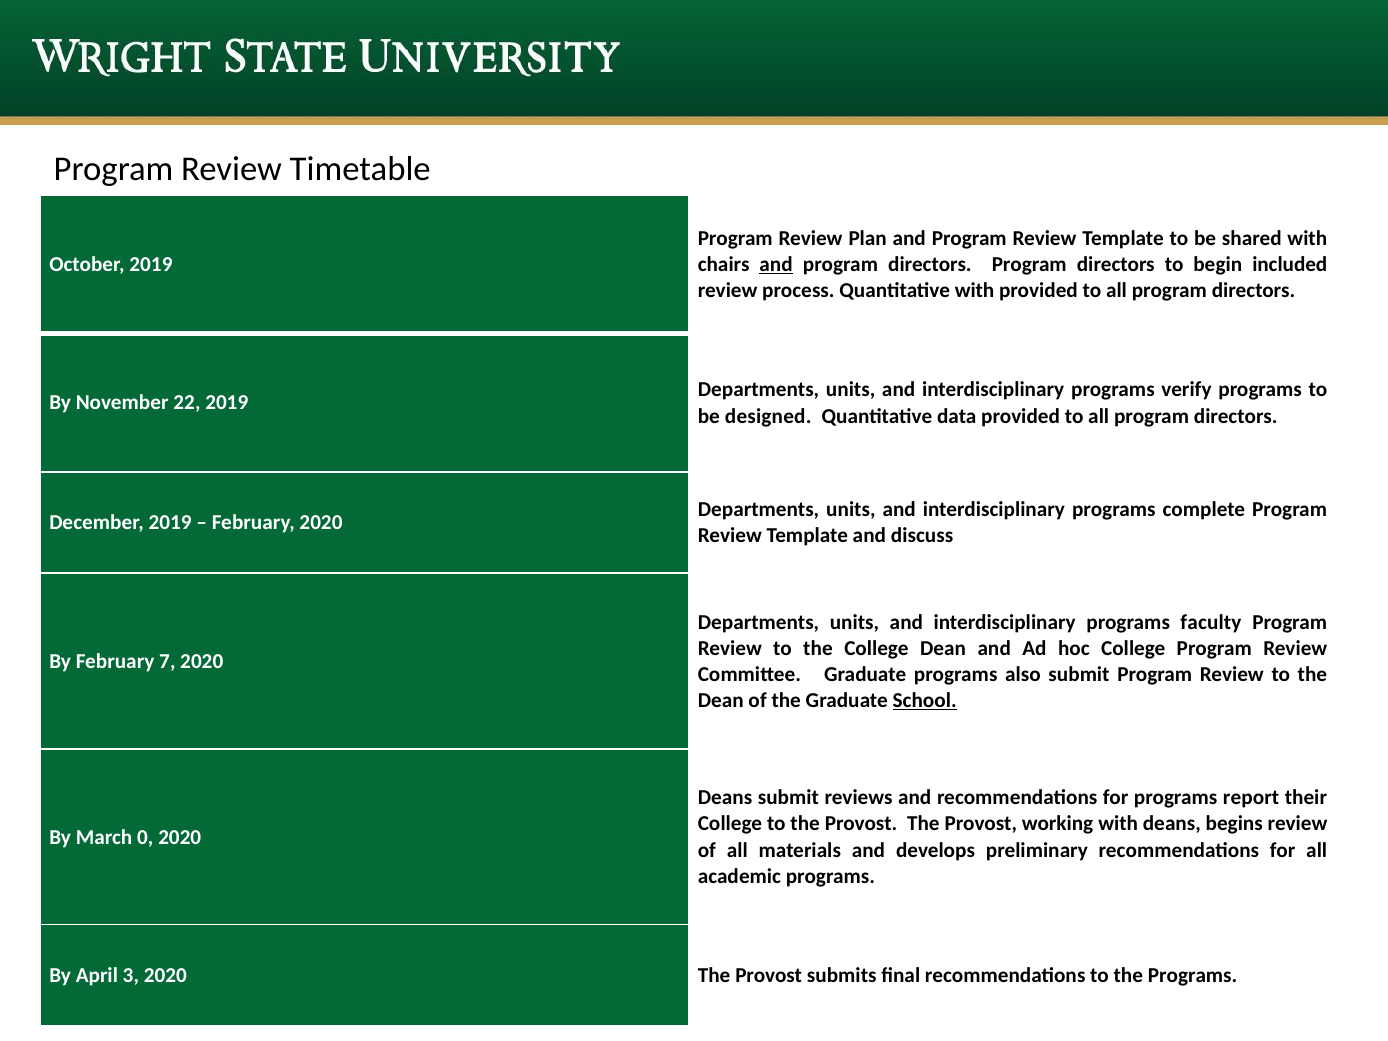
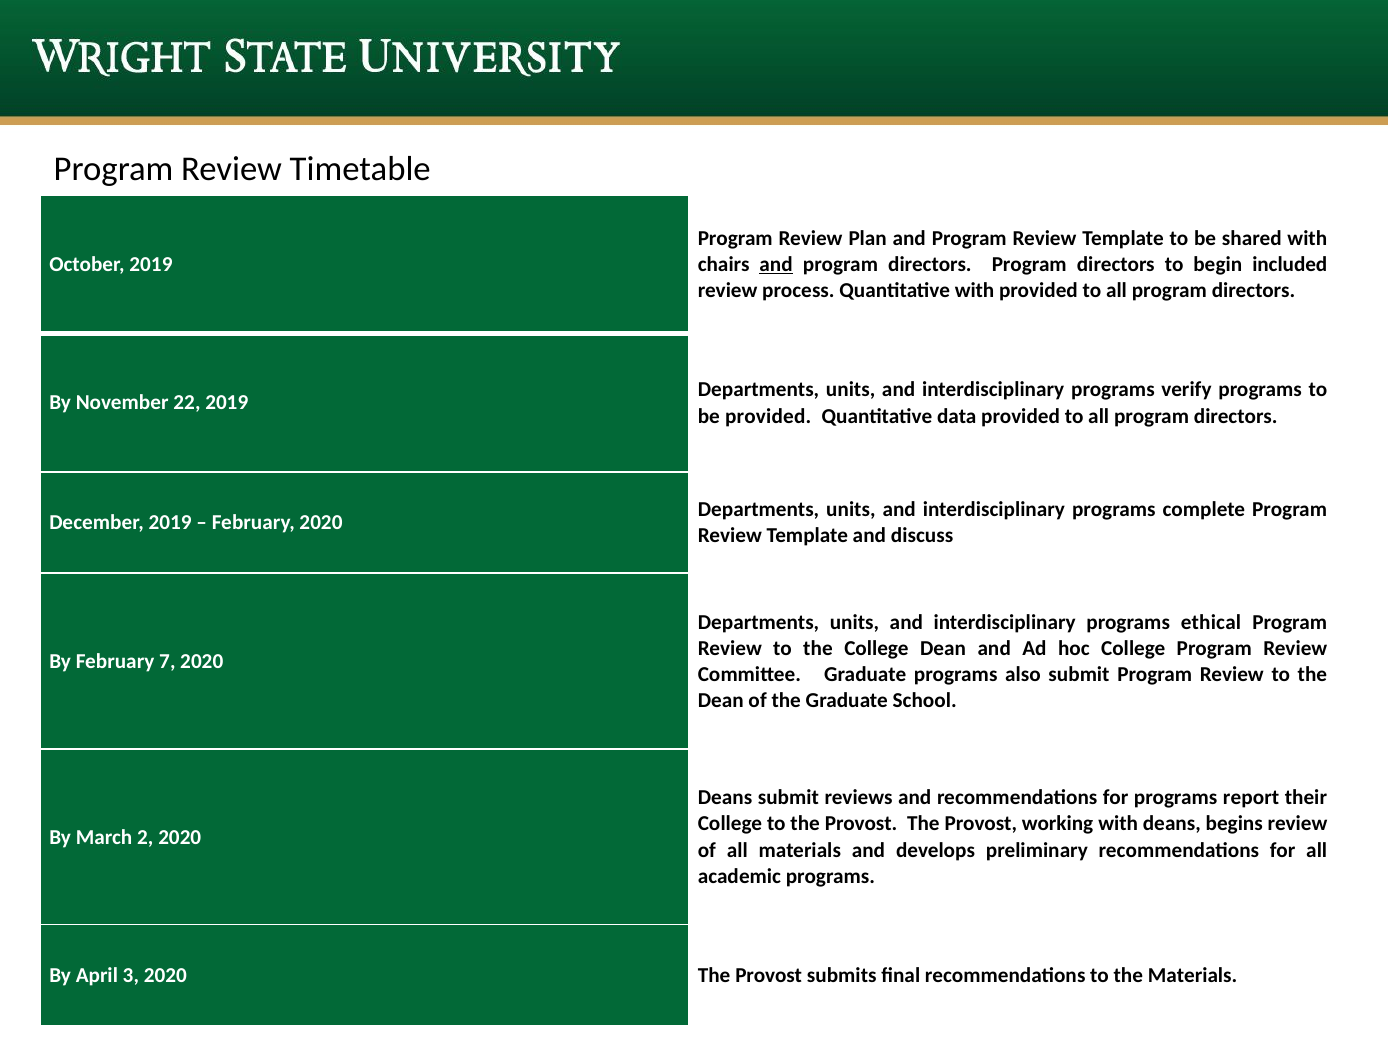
be designed: designed -> provided (768, 416)
faculty: faculty -> ethical (1211, 622)
School underline: present -> none (925, 701)
0: 0 -> 2 (145, 837)
the Programs: Programs -> Materials (1193, 976)
